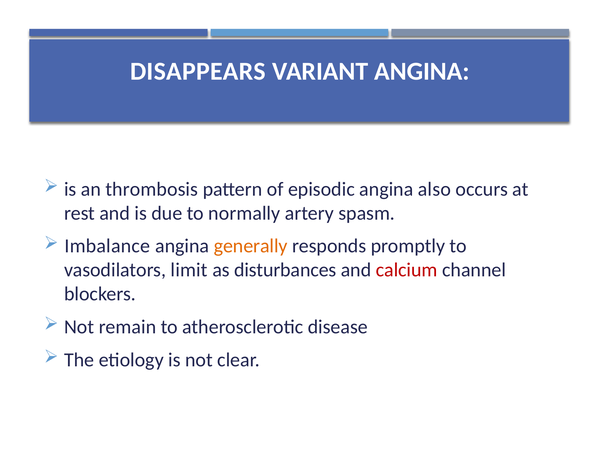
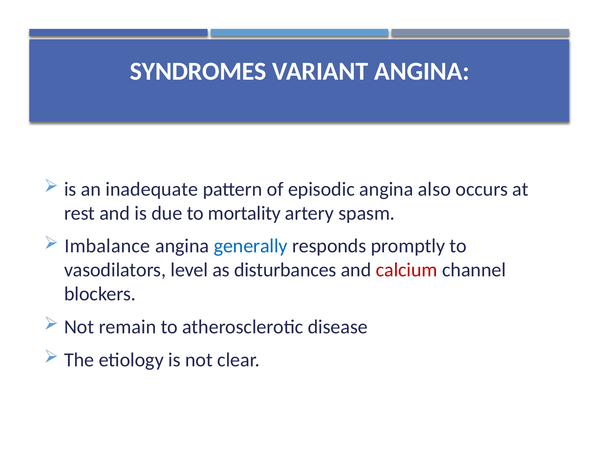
DISAPPEARS: DISAPPEARS -> SYNDROMES (198, 71)
thrombosis: thrombosis -> inadequate (152, 189)
normally: normally -> mortality (244, 213)
generally colour: orange -> blue (251, 246)
limit: limit -> level (189, 270)
